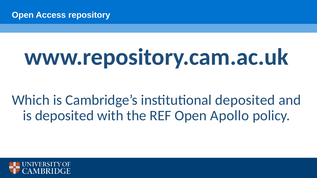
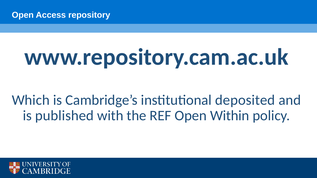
is deposited: deposited -> published (64, 116)
Apollo: Apollo -> Within (230, 116)
